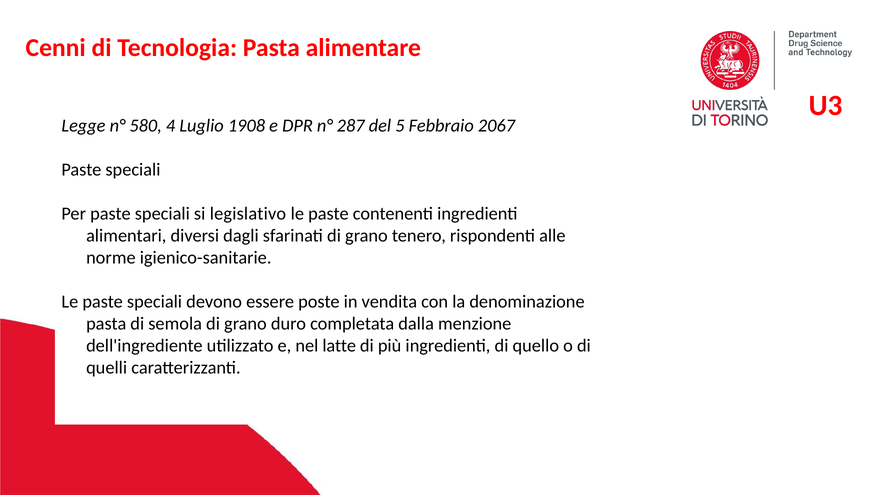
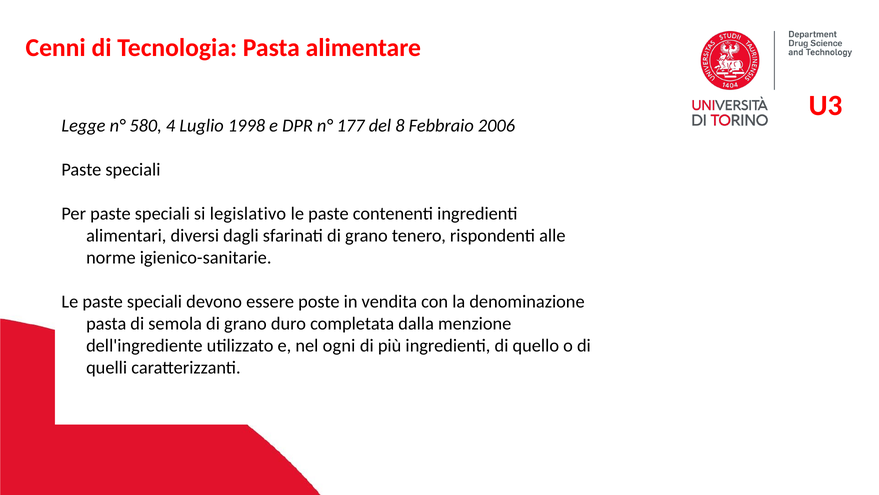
1908: 1908 -> 1998 (247, 125)
287: 287 -> 177 (351, 125)
5: 5 -> 8 (400, 125)
2067: 2067 -> 2006 (497, 125)
latte: latte -> ogni (339, 345)
